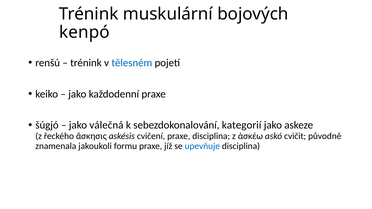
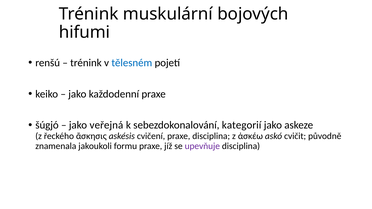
kenpó: kenpó -> hifumi (85, 32)
válečná: válečná -> veřejná (106, 125)
upevňuje colour: blue -> purple (202, 146)
